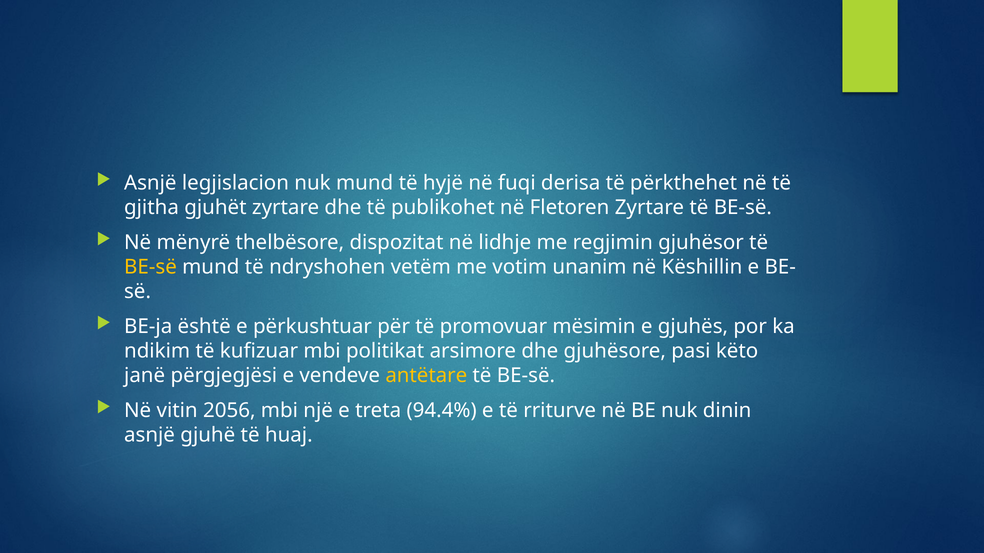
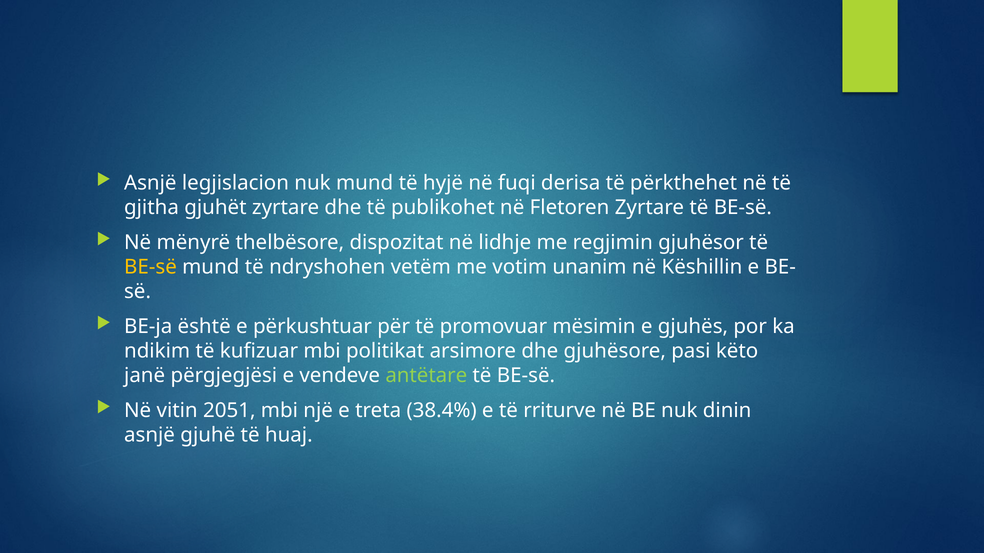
antëtare colour: yellow -> light green (426, 376)
2056: 2056 -> 2051 (229, 411)
94.4%: 94.4% -> 38.4% (442, 411)
